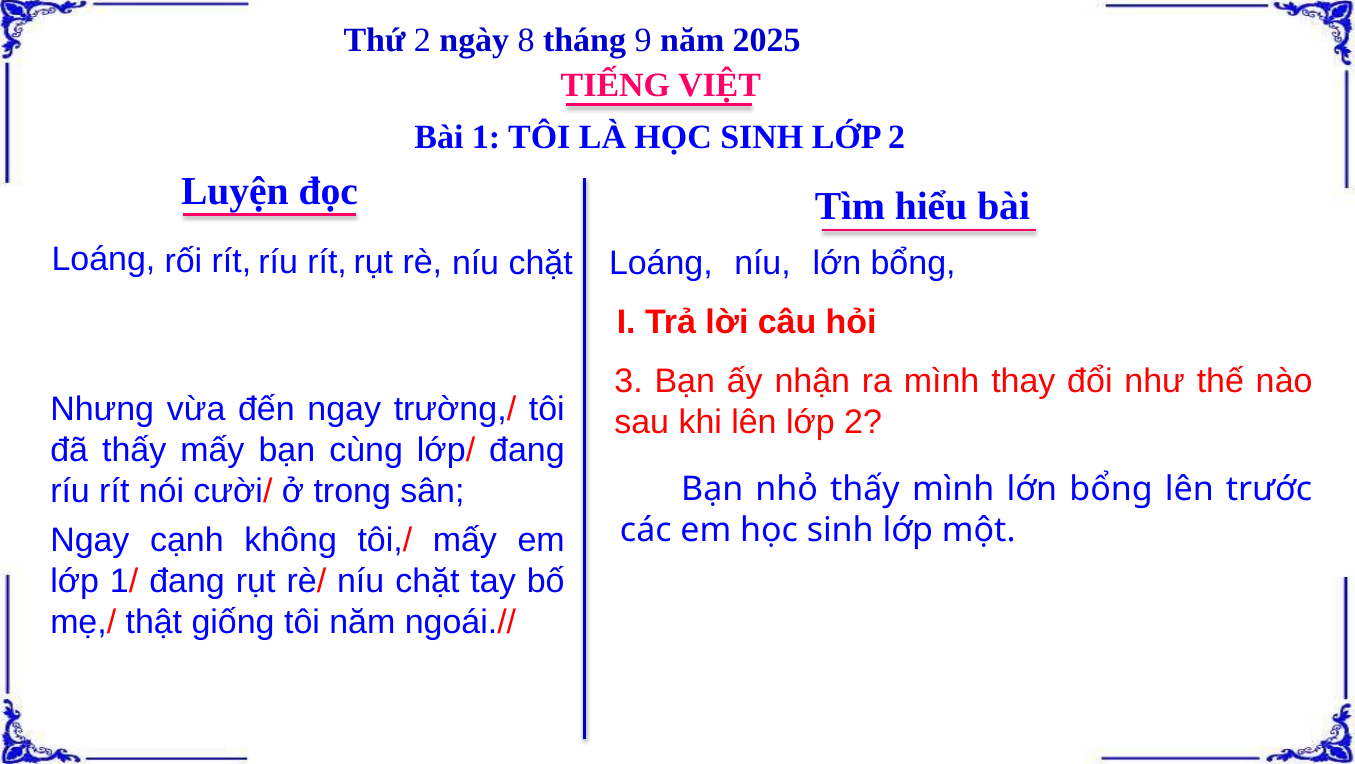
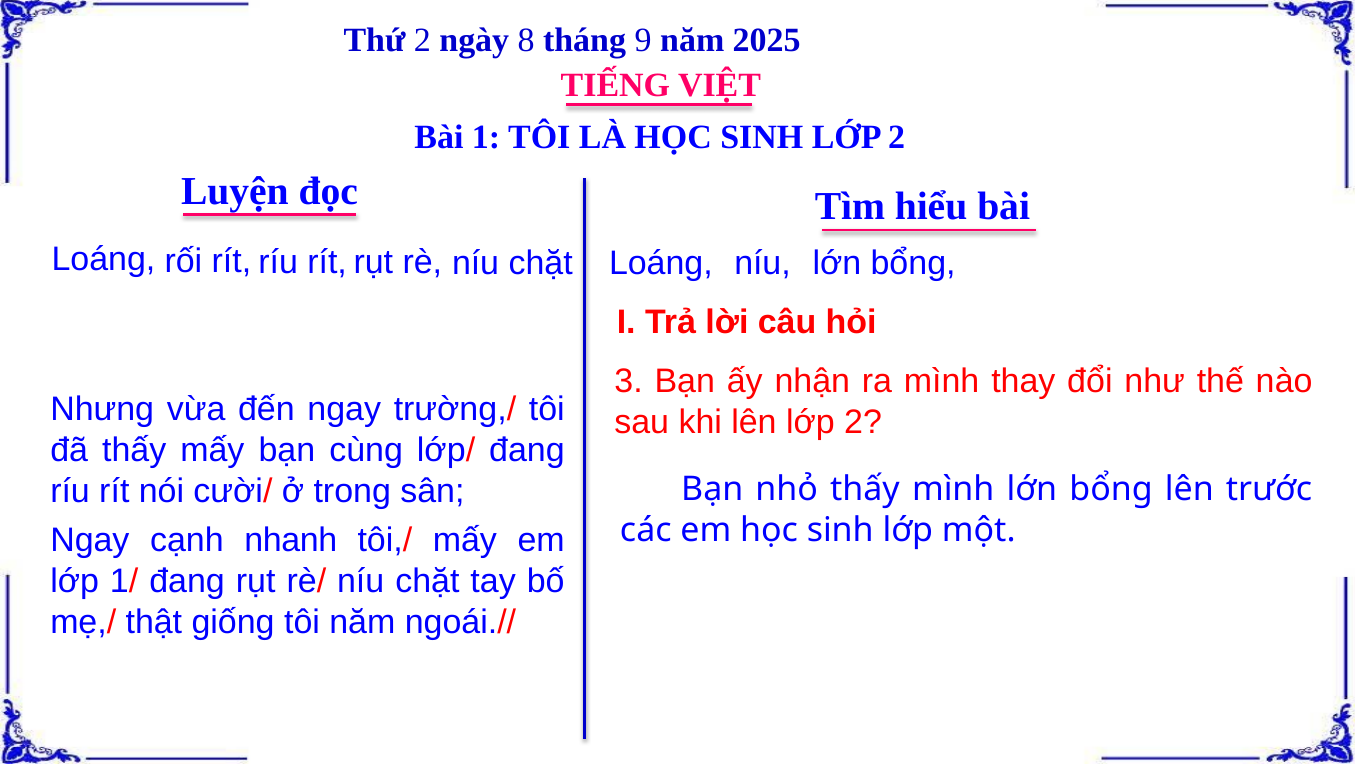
không: không -> nhanh (291, 541)
